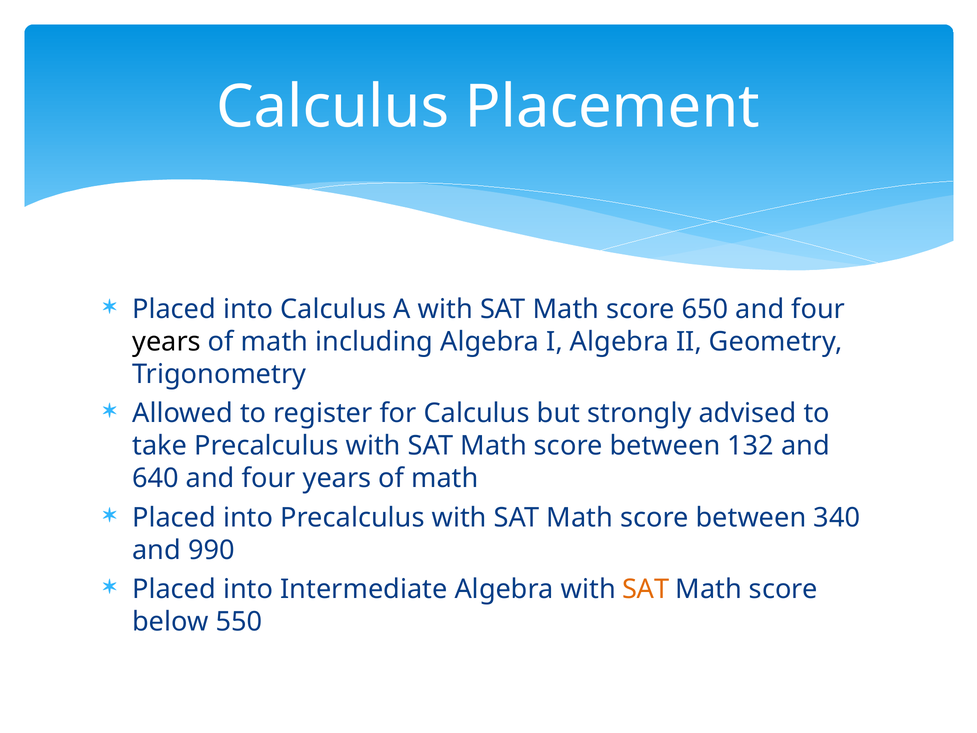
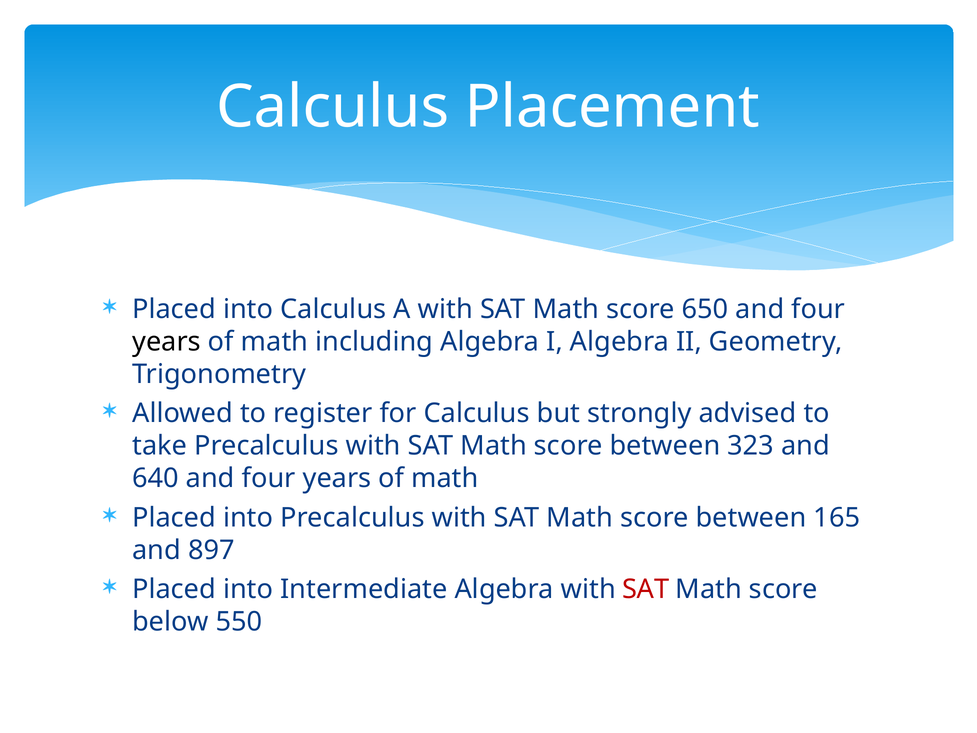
132: 132 -> 323 (751, 446)
340: 340 -> 165 (837, 517)
990: 990 -> 897 (211, 550)
SAT colour: orange -> red (646, 589)
